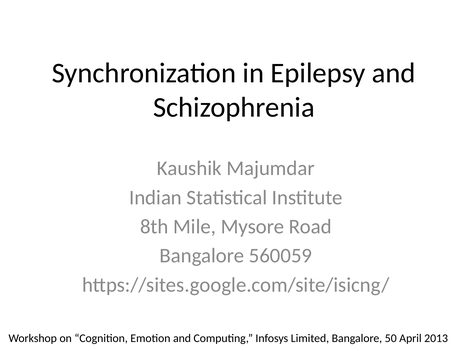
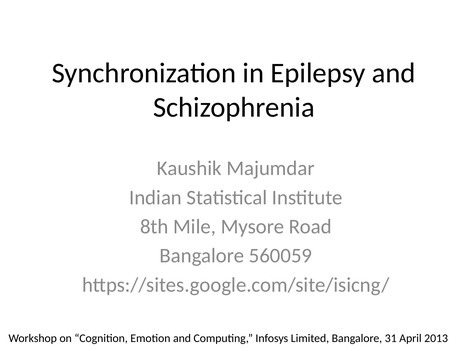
50: 50 -> 31 (391, 338)
